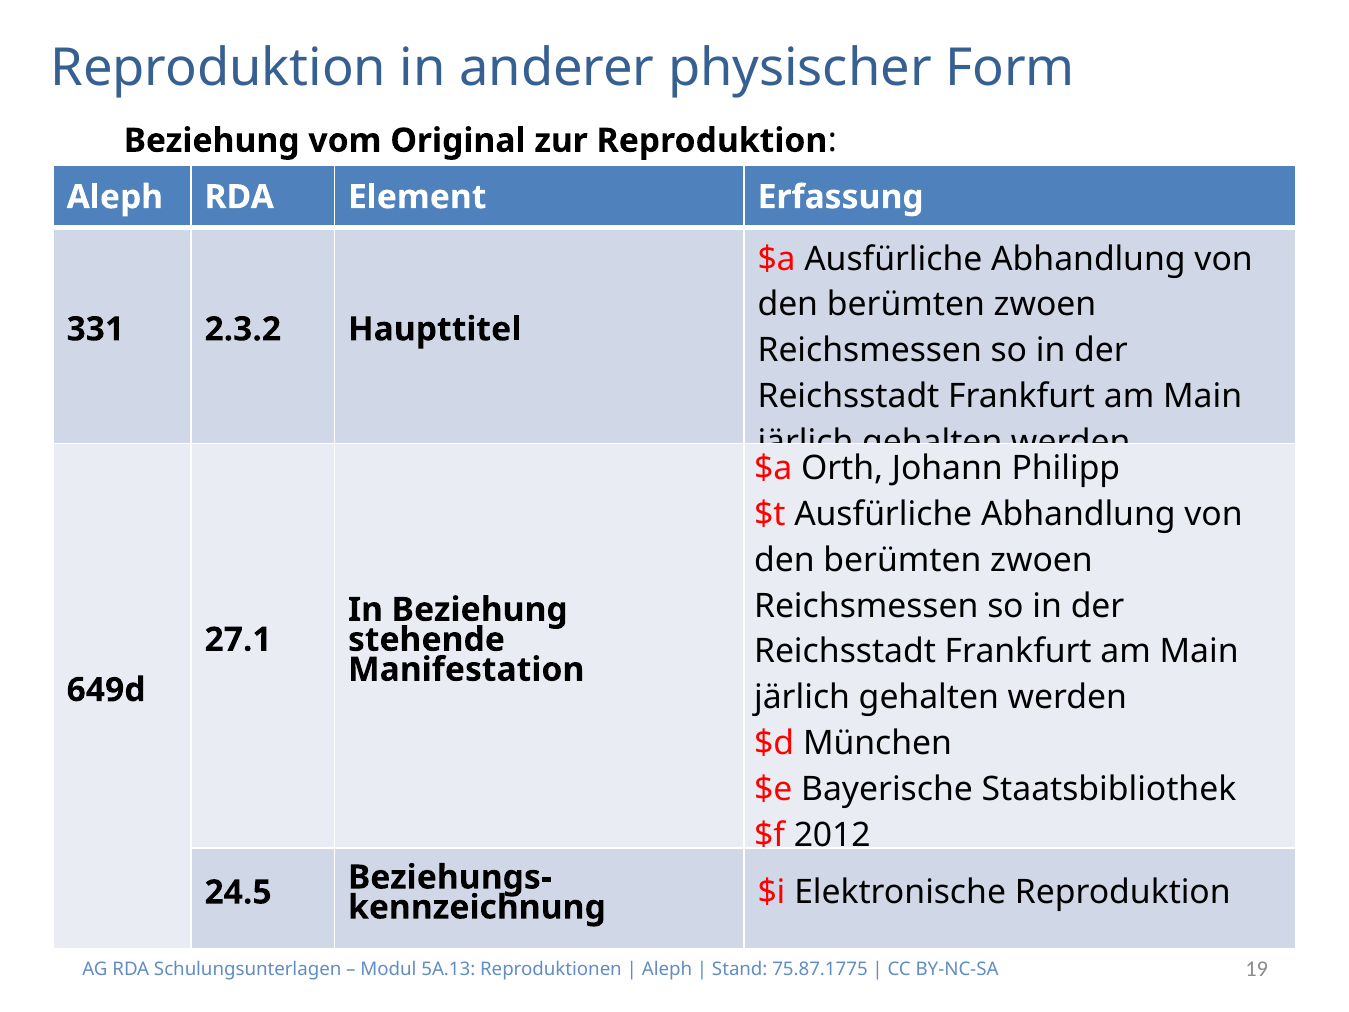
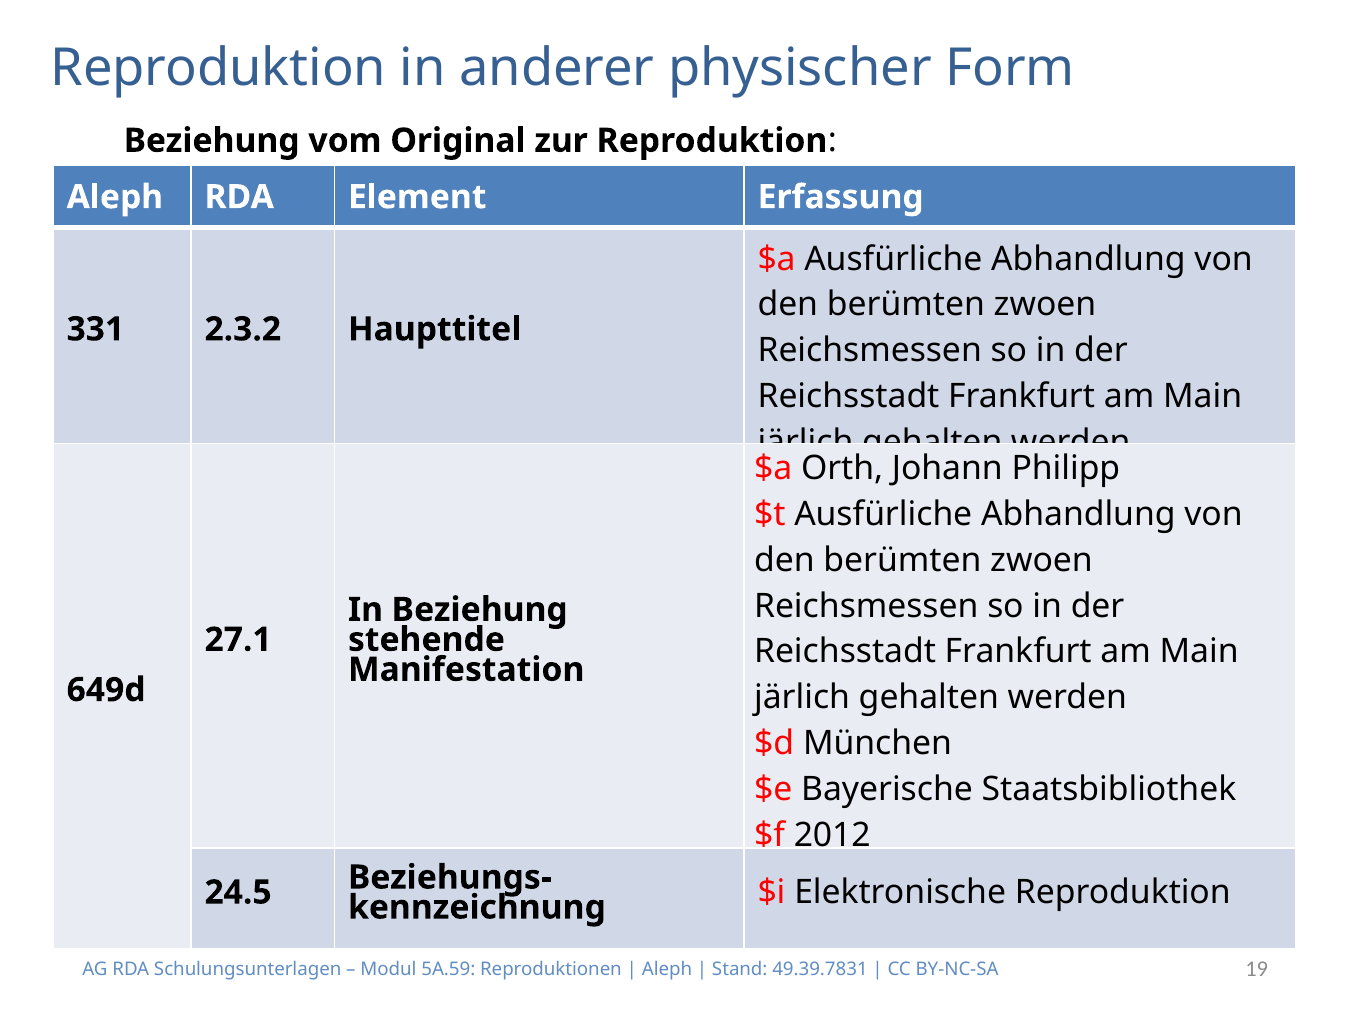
5A.13: 5A.13 -> 5A.59 (448, 969)
75.87.1775: 75.87.1775 -> 49.39.7831 (820, 969)
